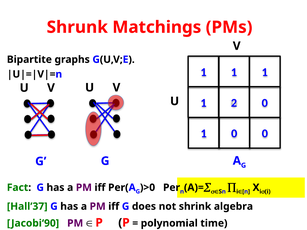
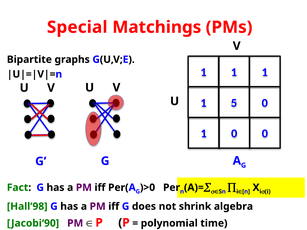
Shrunk: Shrunk -> Special (77, 27)
2: 2 -> 5 (234, 103)
Hall’37: Hall’37 -> Hall’98 (27, 207)
